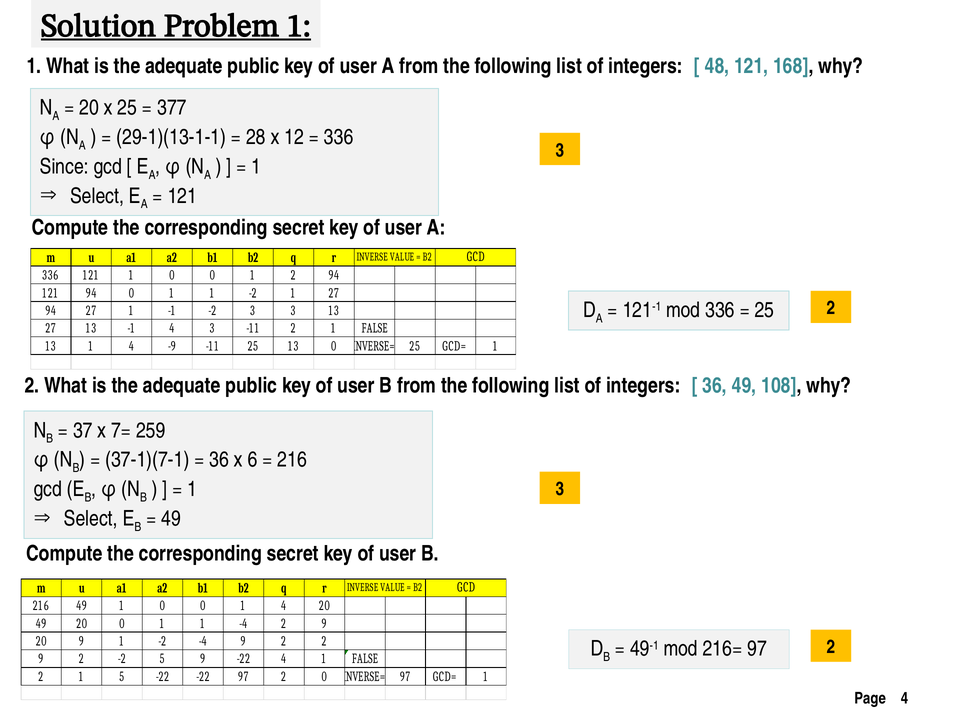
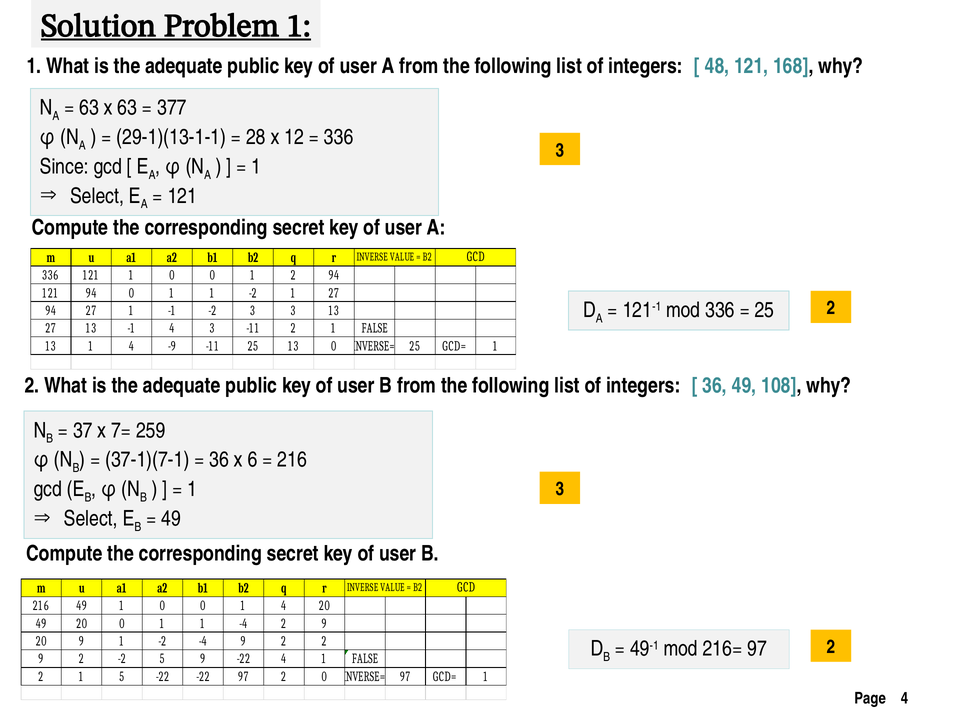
20: 20 -> 63 (89, 108)
x 25: 25 -> 63 (127, 108)
